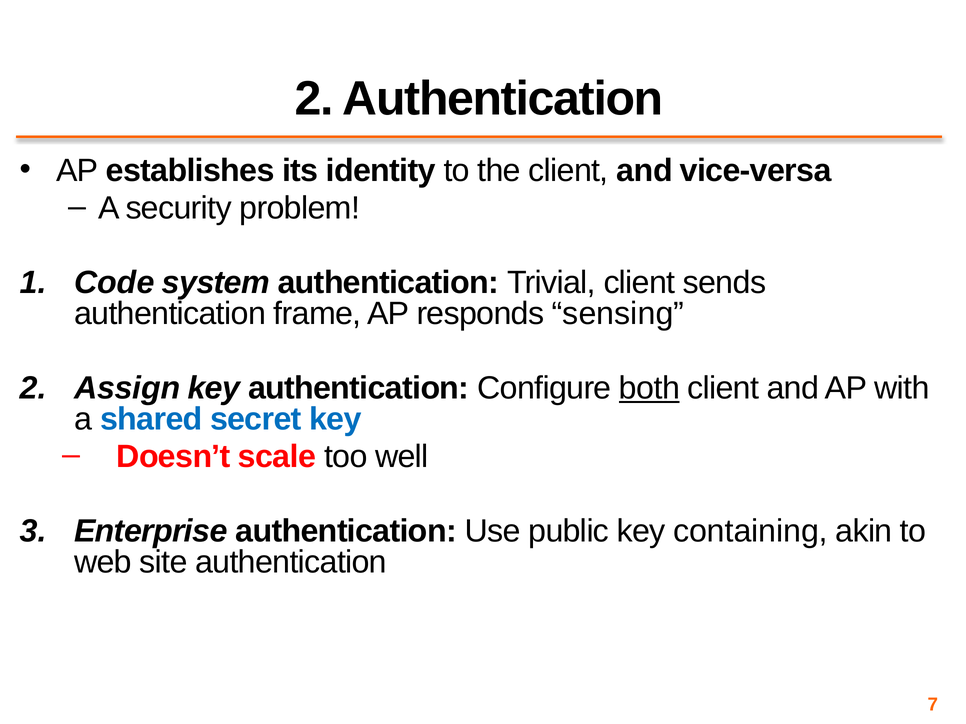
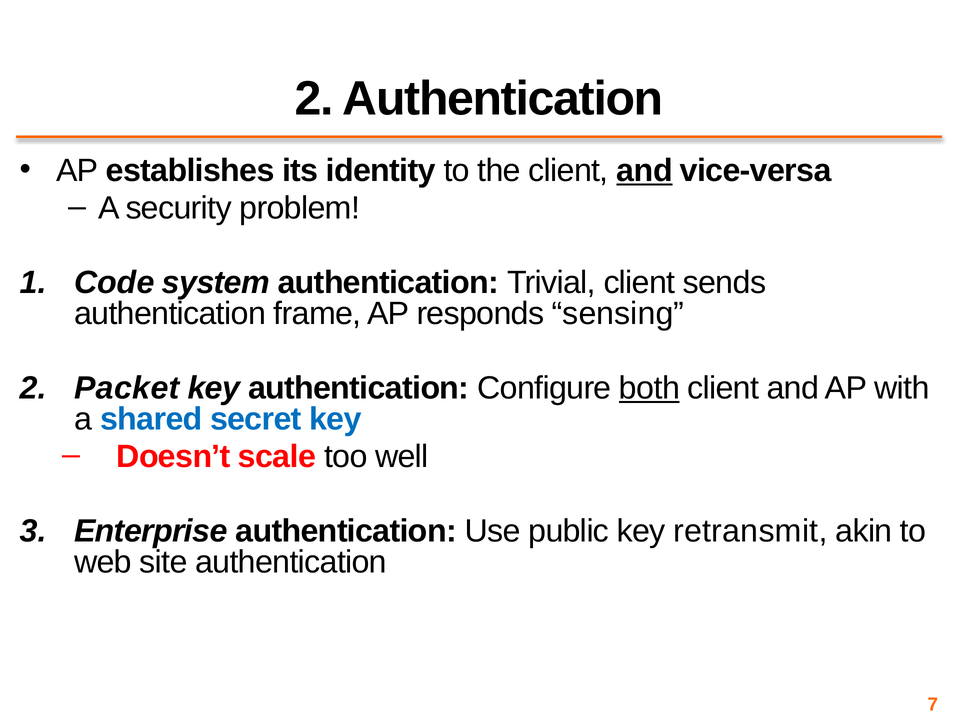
and underline: none -> present (645, 171)
Assign: Assign -> Packet (127, 388)
containing: containing -> retransmit (750, 531)
